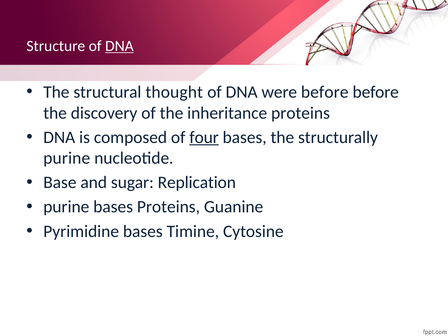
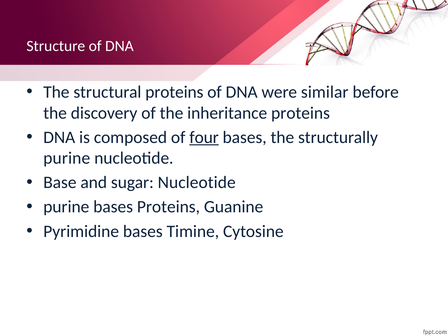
DNA underline: present -> none (119, 46)
structural thought: thought -> proteins (174, 92)
were before: before -> similar (325, 92)
sugar Replication: Replication -> Nucleotide (197, 183)
